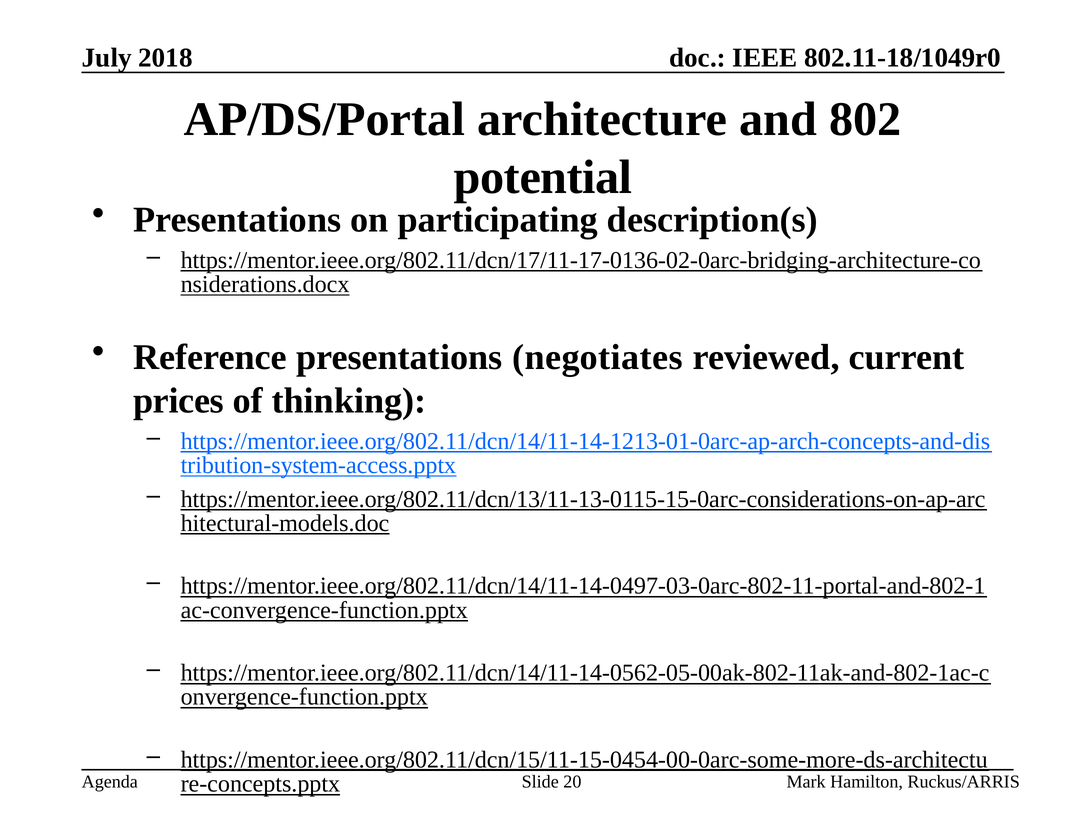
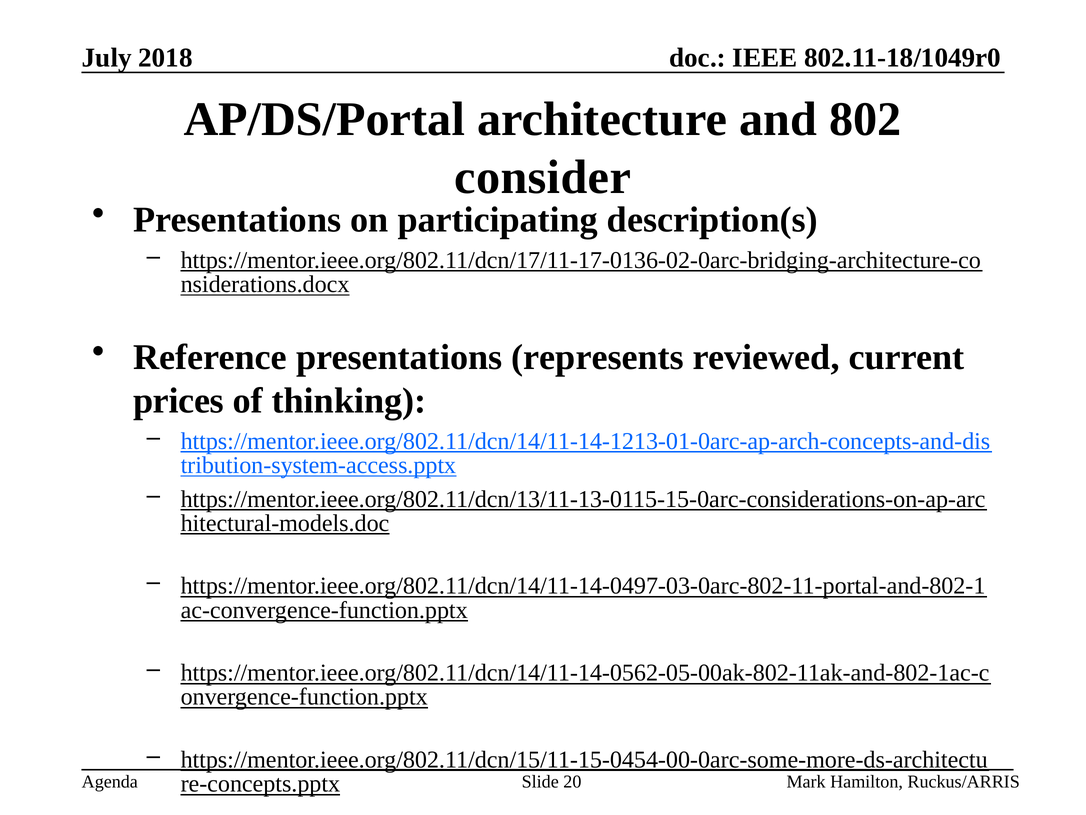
potential: potential -> consider (543, 177)
negotiates: negotiates -> represents (598, 357)
